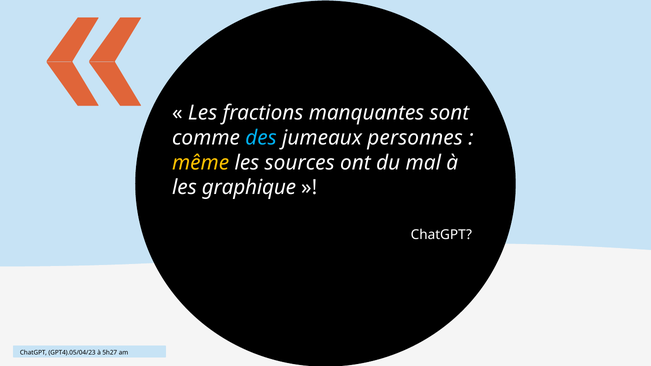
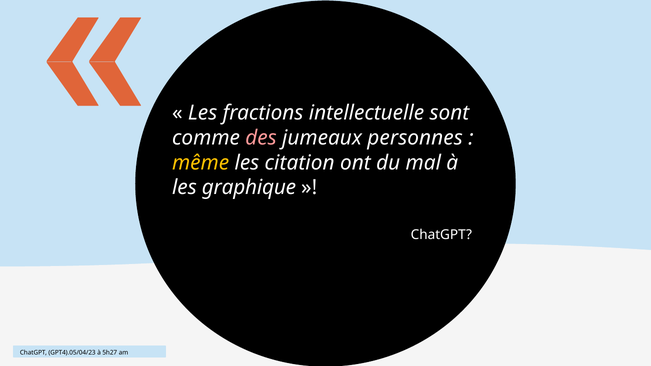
manquantes: manquantes -> intellectuelle (366, 113)
des colour: light blue -> pink (261, 138)
sources: sources -> citation (300, 163)
